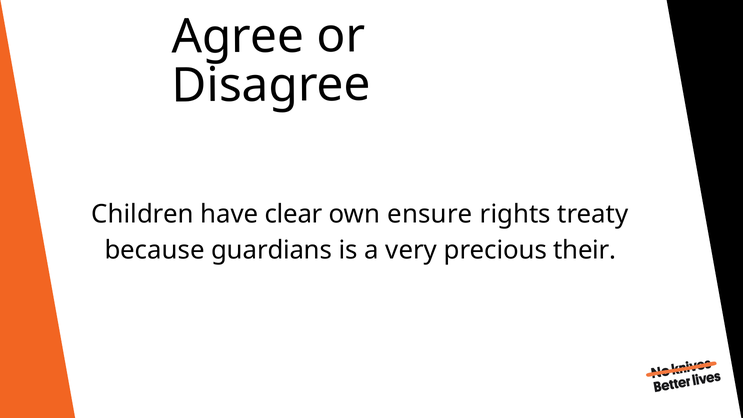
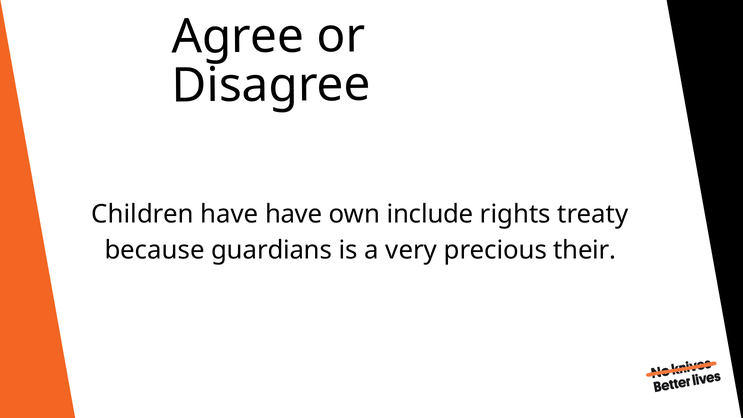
have clear: clear -> have (294, 214)
ensure: ensure -> include (430, 214)
